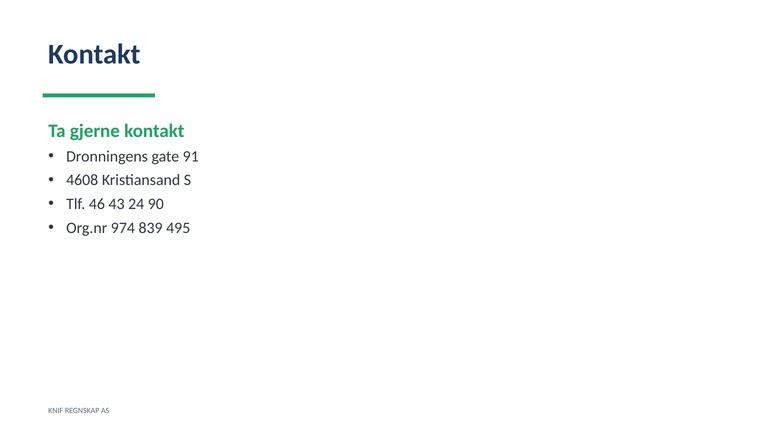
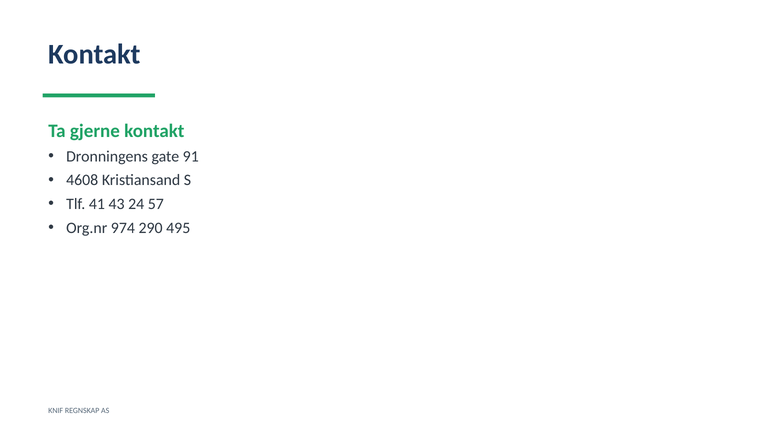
46: 46 -> 41 (97, 204)
90: 90 -> 57 (156, 204)
839: 839 -> 290 (151, 228)
